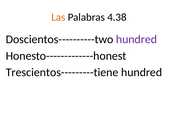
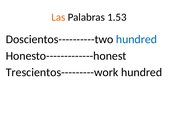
4.38: 4.38 -> 1.53 (117, 17)
hundred colour: purple -> blue (136, 39)
Trescientos---------tiene: Trescientos---------tiene -> Trescientos---------work (62, 73)
